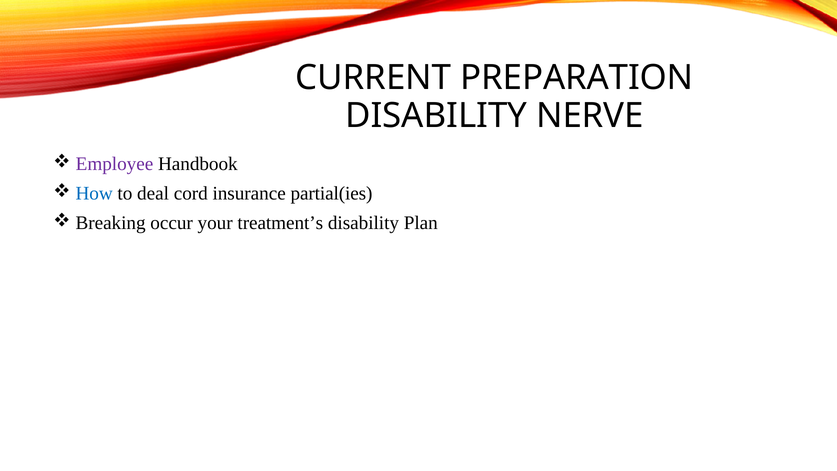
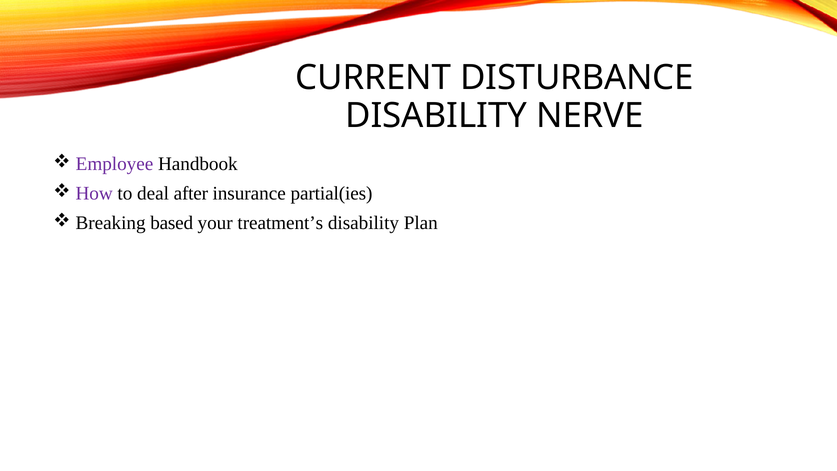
PREPARATION: PREPARATION -> DISTURBANCE (577, 78)
How colour: blue -> purple (94, 193)
cord: cord -> after (191, 193)
occur: occur -> based (172, 223)
